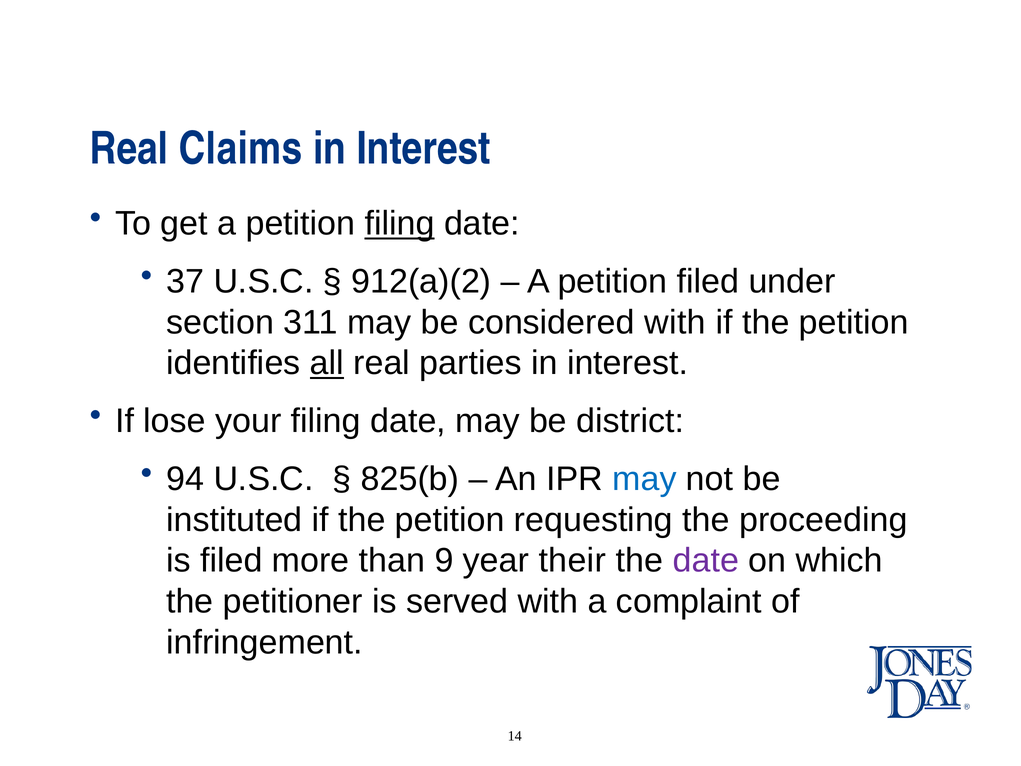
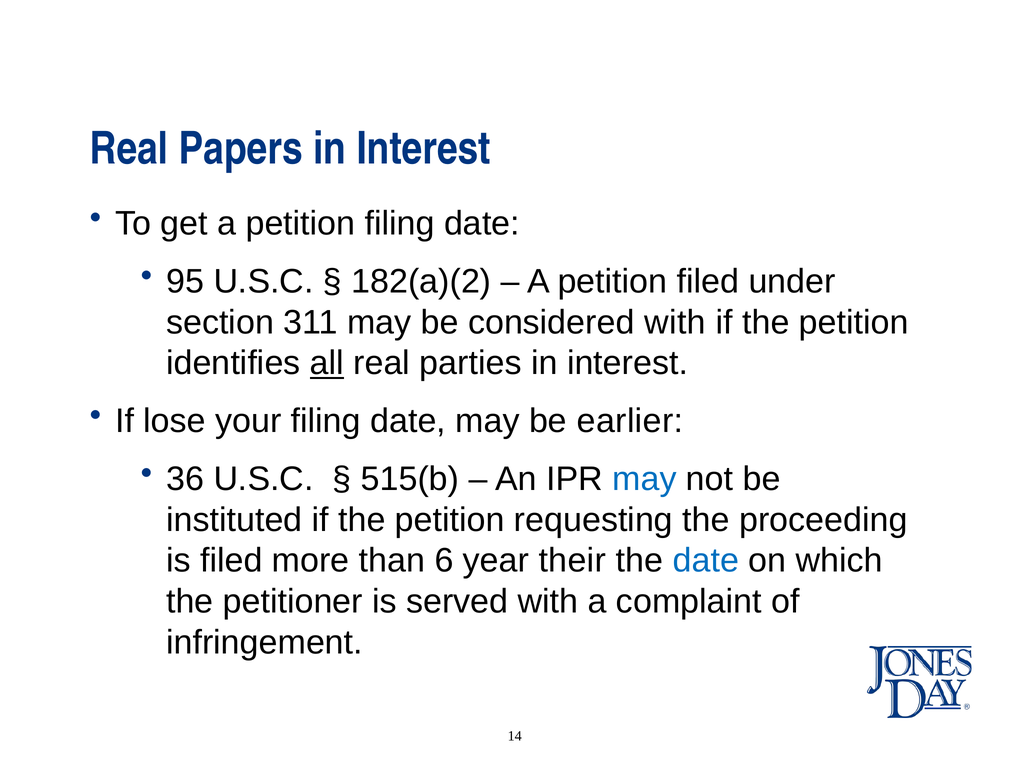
Claims: Claims -> Papers (241, 149)
filing underline: present -> none (400, 224)
37: 37 -> 95 (185, 281)
912(a)(2: 912(a)(2 -> 182(a)(2 (421, 281)
district: district -> earlier (630, 421)
94: 94 -> 36 (185, 479)
825(b: 825(b -> 515(b (410, 479)
9: 9 -> 6 (444, 560)
date colour: purple -> blue (706, 560)
